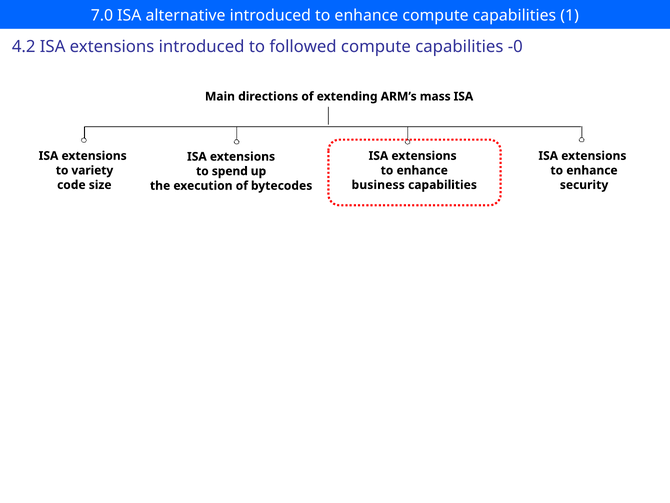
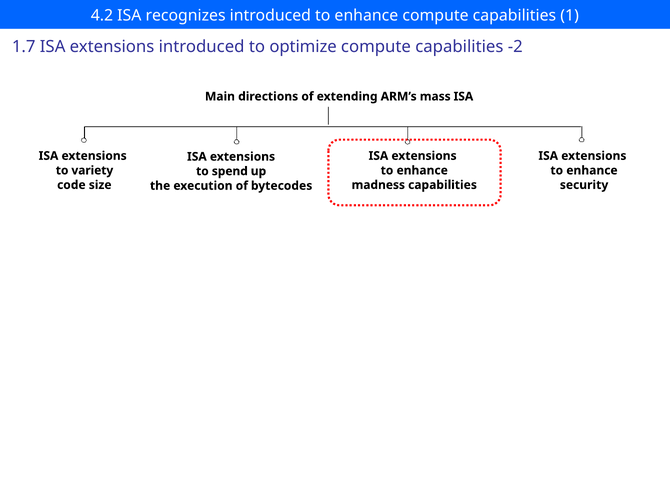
7.0: 7.0 -> 4.2 (102, 16)
alternative: alternative -> recognizes (186, 16)
4.2: 4.2 -> 1.7 (24, 47)
followed: followed -> optimize (303, 47)
-0: -0 -> -2 (515, 47)
business: business -> madness (378, 185)
